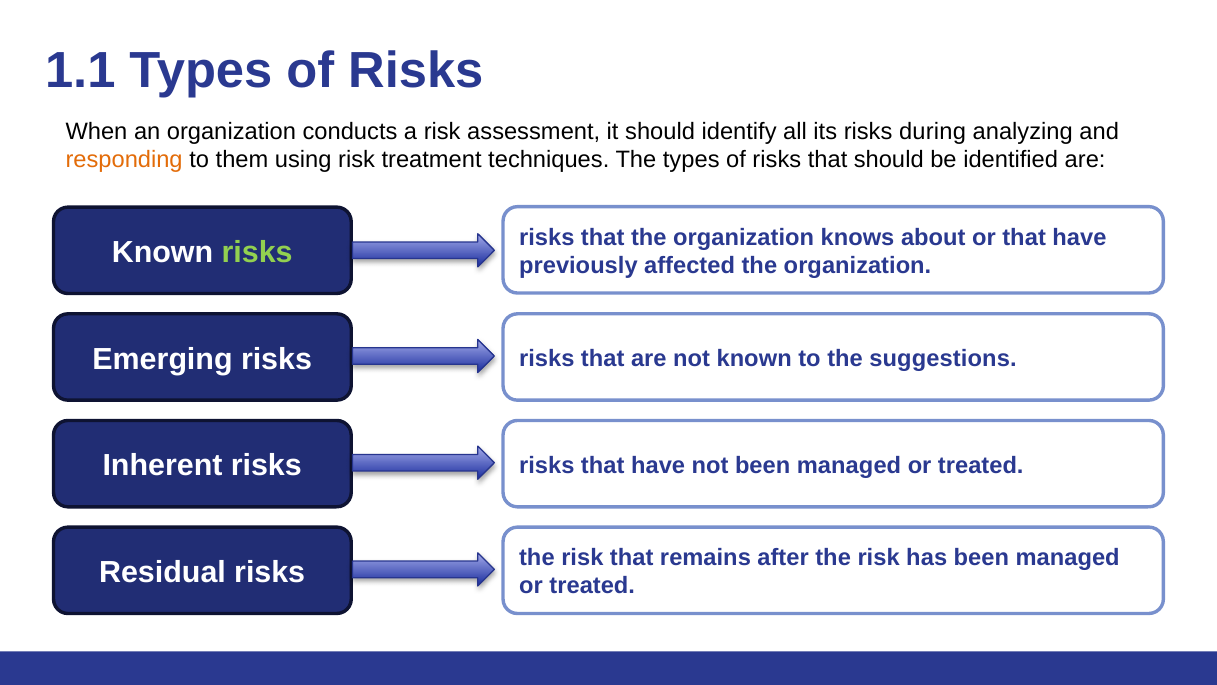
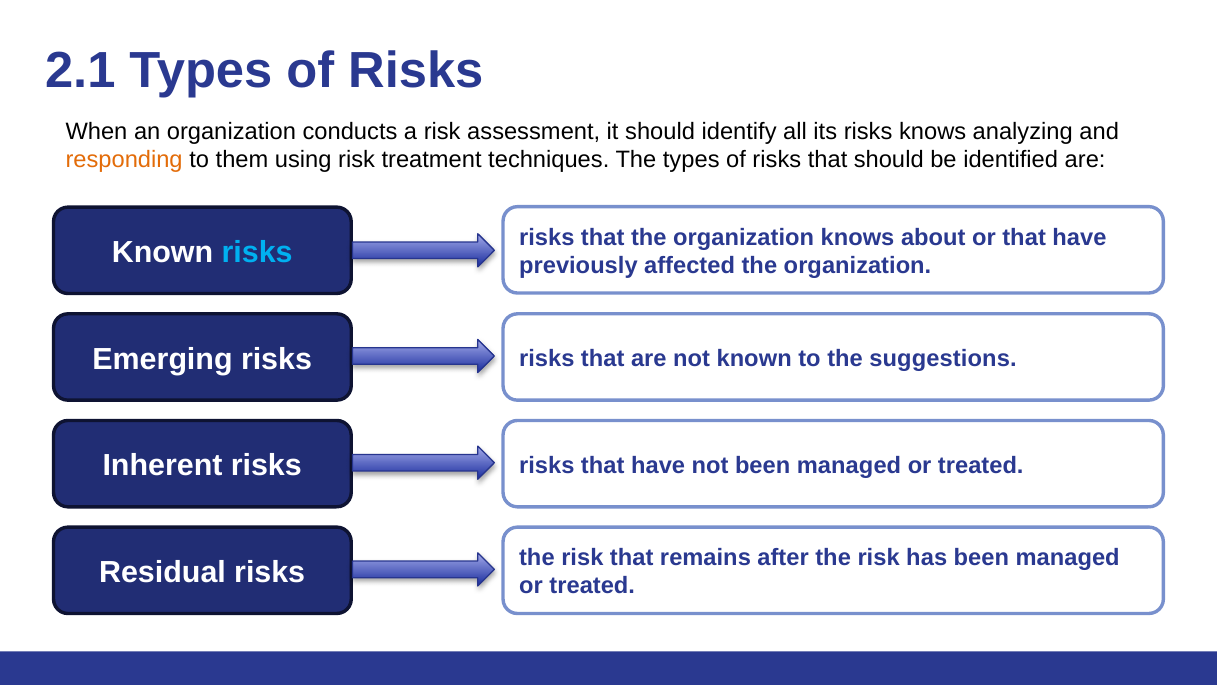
1.1: 1.1 -> 2.1 (80, 70)
risks during: during -> knows (933, 131)
risks colour: light green -> light blue (257, 252)
